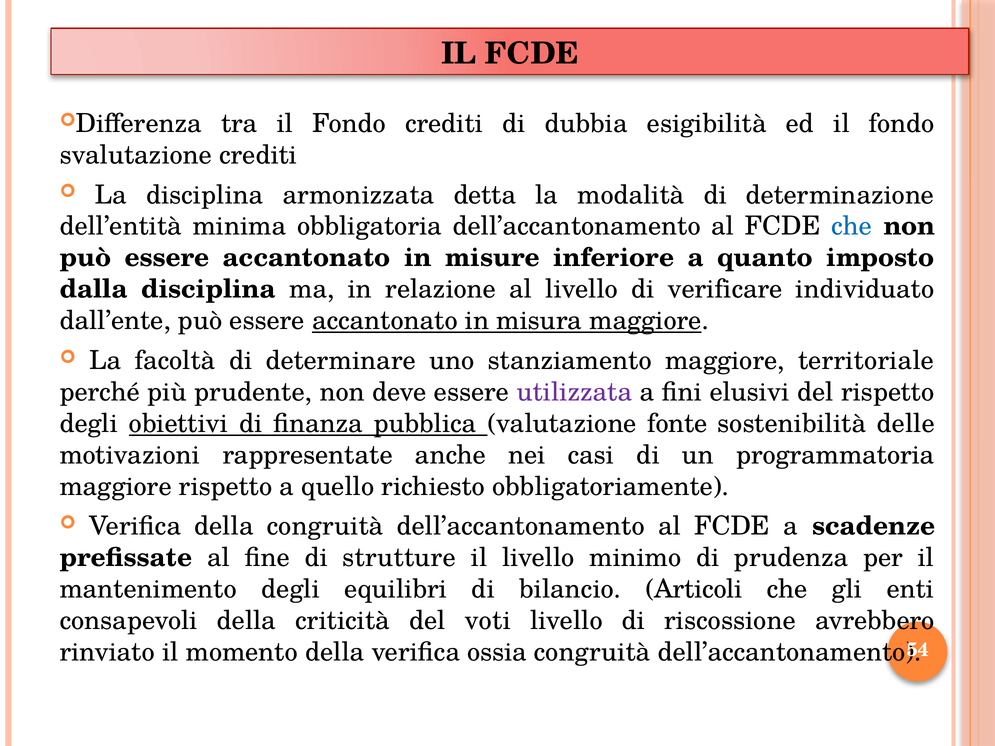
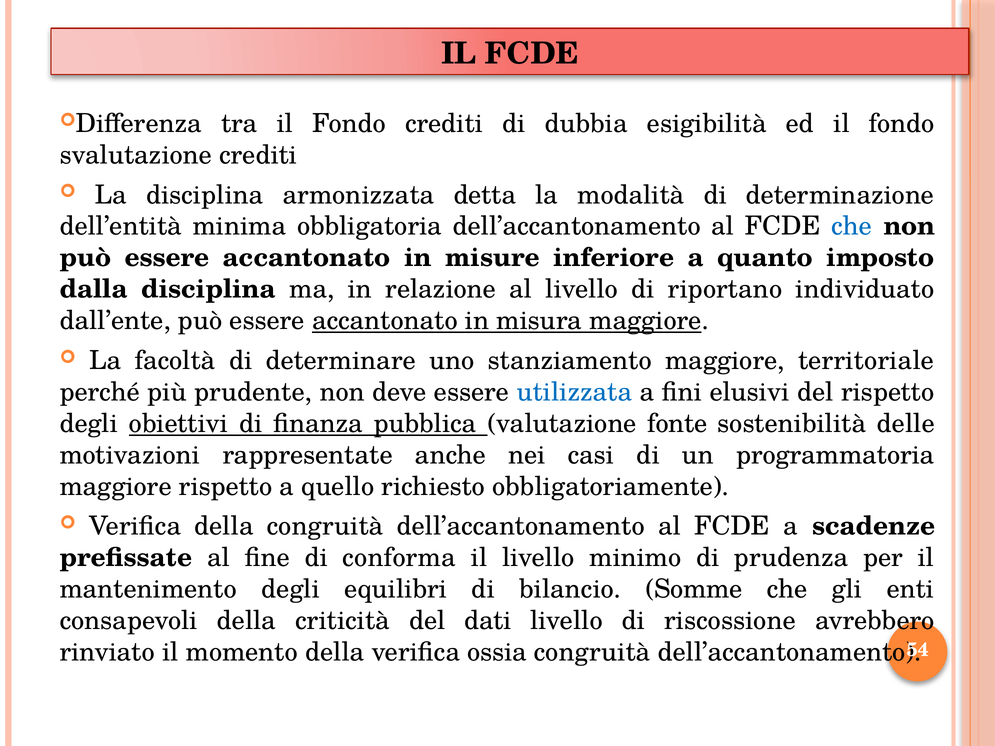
verificare: verificare -> riportano (725, 289)
utilizzata colour: purple -> blue (574, 392)
strutture: strutture -> conforma (399, 558)
Articoli: Articoli -> Somme (694, 589)
voti: voti -> dati (488, 621)
